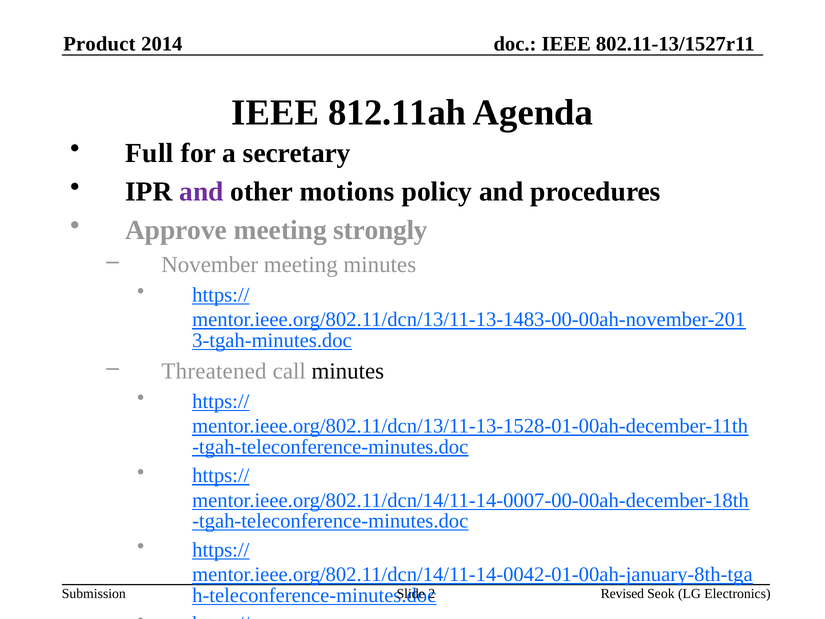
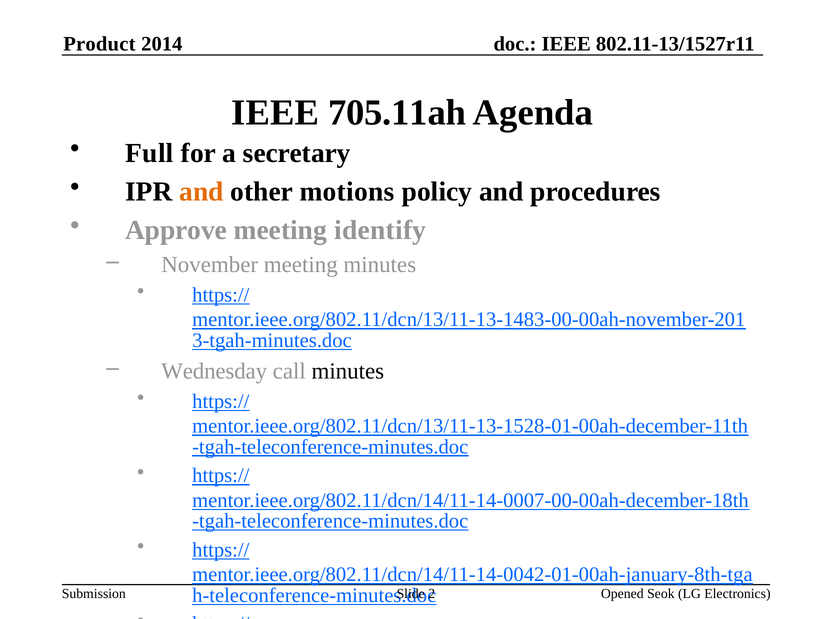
812.11ah: 812.11ah -> 705.11ah (397, 113)
and colour: purple -> orange (201, 192)
strongly: strongly -> identify (380, 230)
Threatened: Threatened -> Wednesday (214, 371)
Revised: Revised -> Opened (622, 593)
